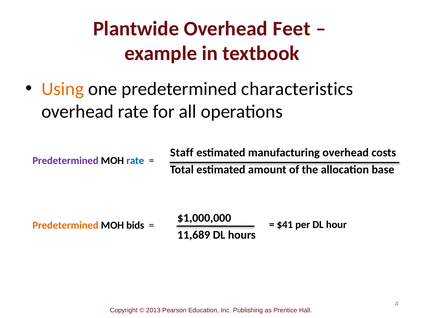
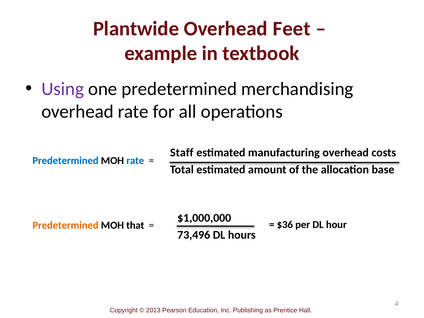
Using colour: orange -> purple (63, 89)
characteristics: characteristics -> merchandising (297, 89)
Predetermined colour: purple -> blue (65, 161)
$41: $41 -> $36 (285, 225)
bids: bids -> that (135, 225)
11,689: 11,689 -> 73,496 (194, 235)
